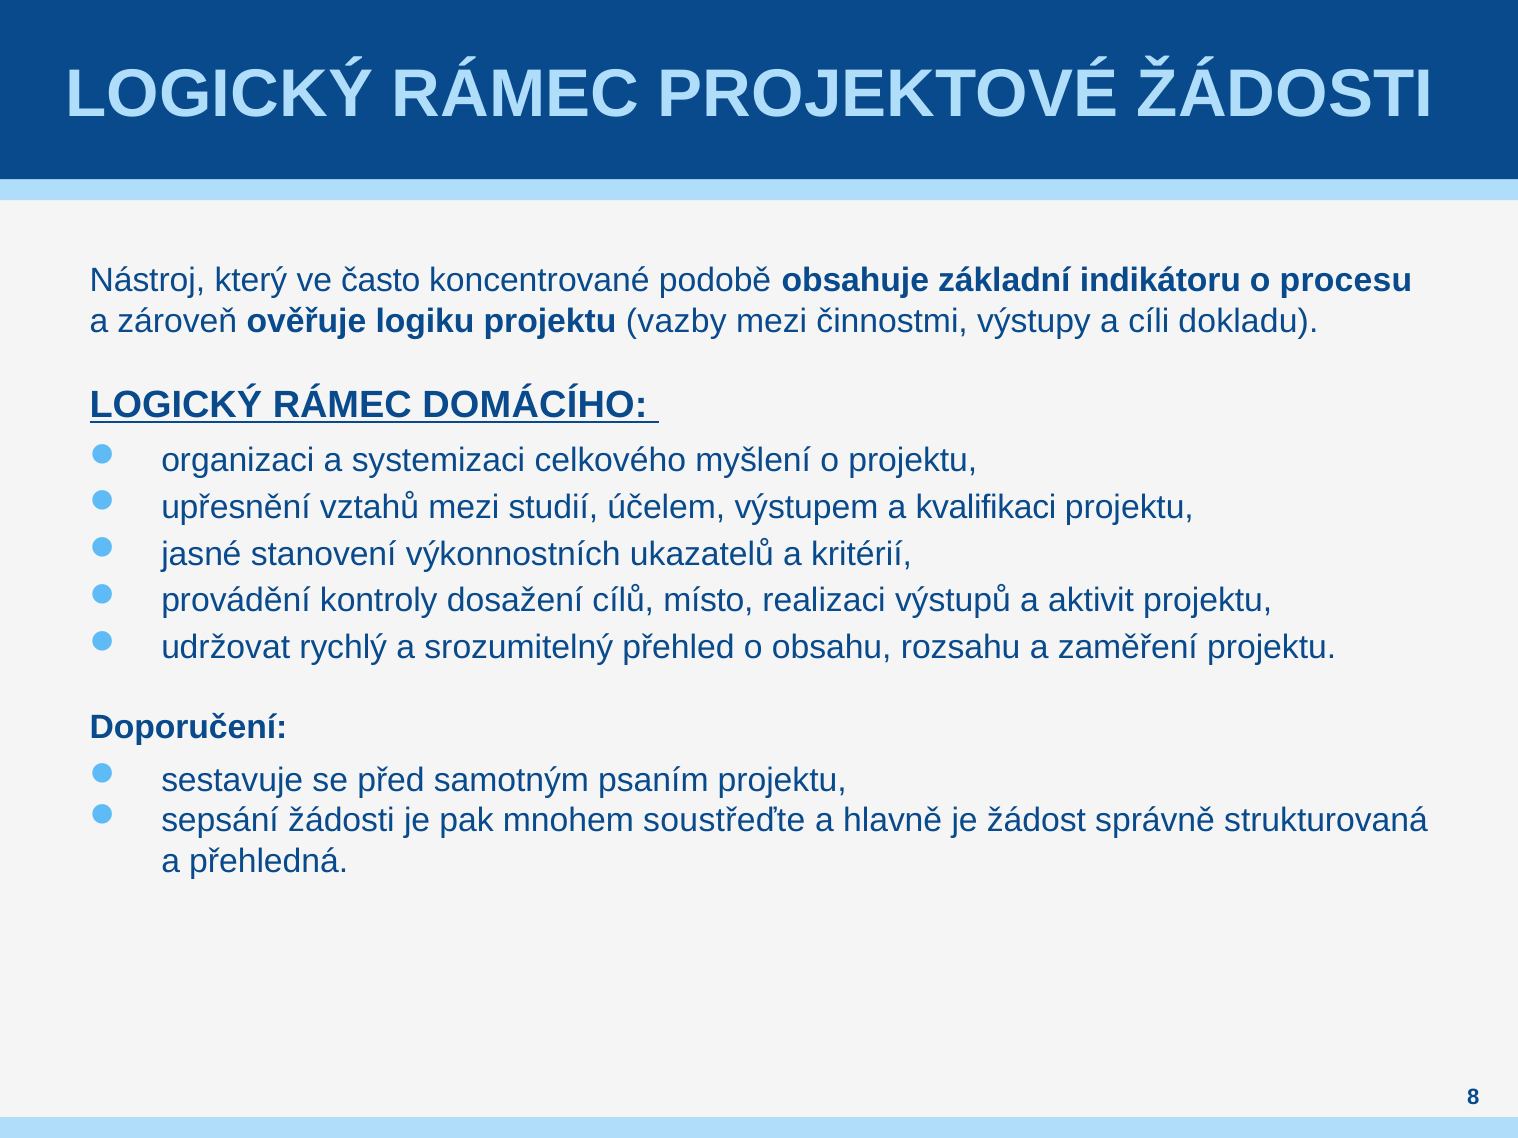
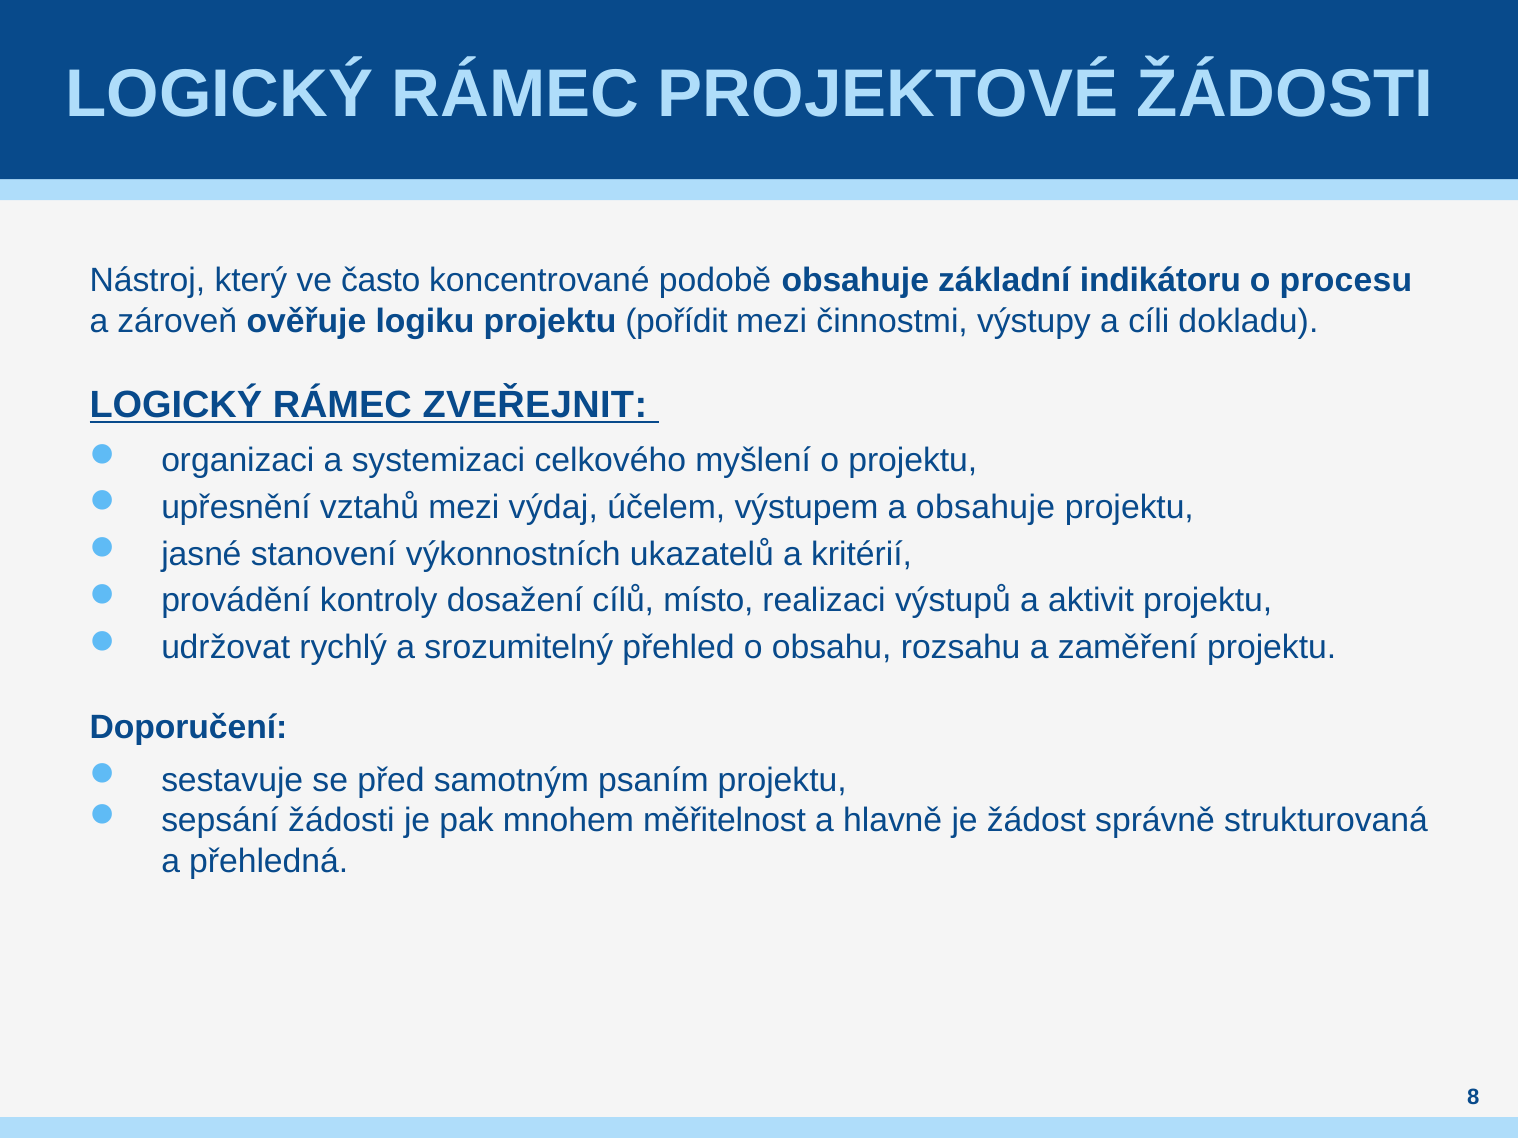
vazby: vazby -> pořídit (677, 321)
DOMÁCÍHO: DOMÁCÍHO -> ZVEŘEJNIT (535, 405)
studií: studií -> výdaj (553, 507)
a kvalifikaci: kvalifikaci -> obsahuje (986, 507)
soustřeďte: soustřeďte -> měřitelnost (725, 821)
